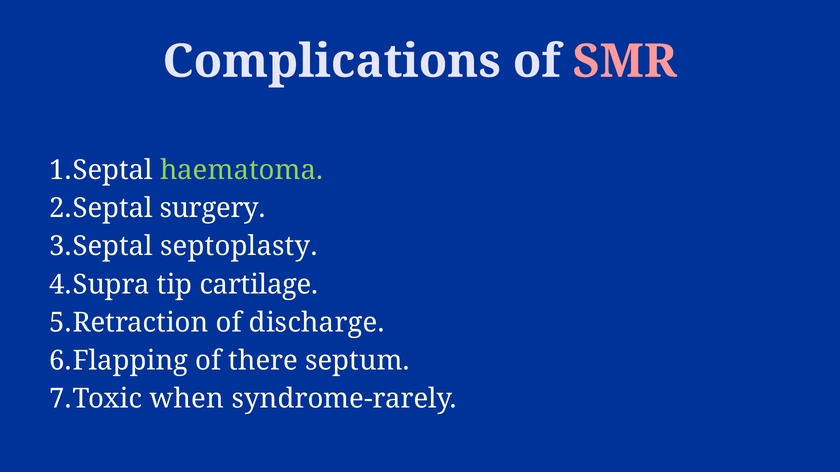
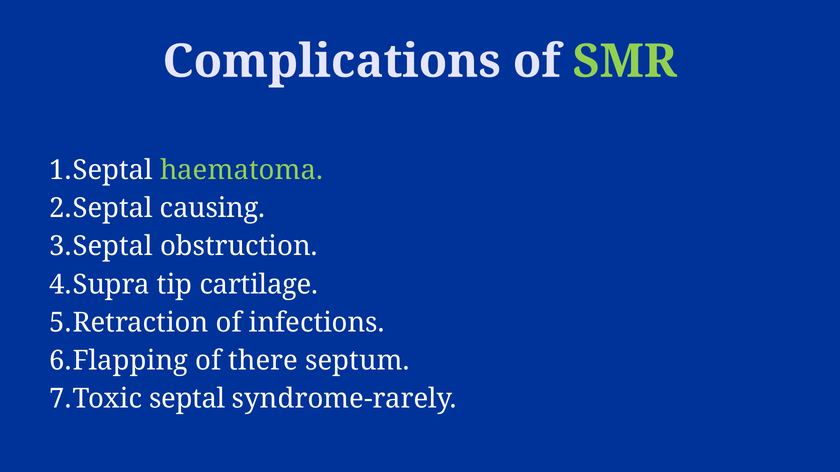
SMR colour: pink -> light green (625, 62)
surgery: surgery -> causing (213, 208)
septoplasty: septoplasty -> obstruction (239, 247)
discharge: discharge -> infections (317, 323)
when: when -> septal (187, 399)
